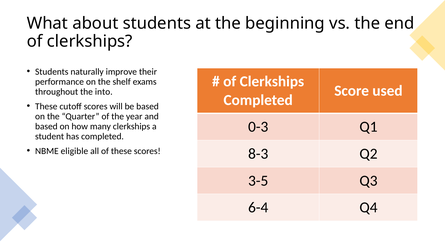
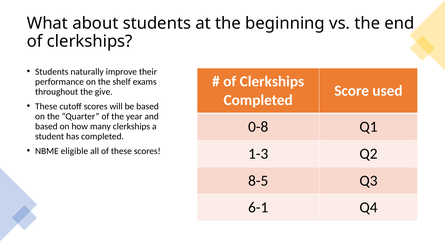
into: into -> give (104, 92)
0-3: 0-3 -> 0-8 (258, 127)
8-3: 8-3 -> 1-3 (258, 154)
3-5: 3-5 -> 8-5 (258, 181)
6-4: 6-4 -> 6-1 (258, 208)
